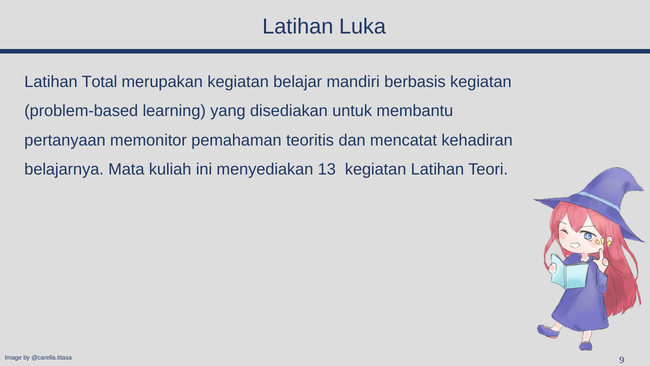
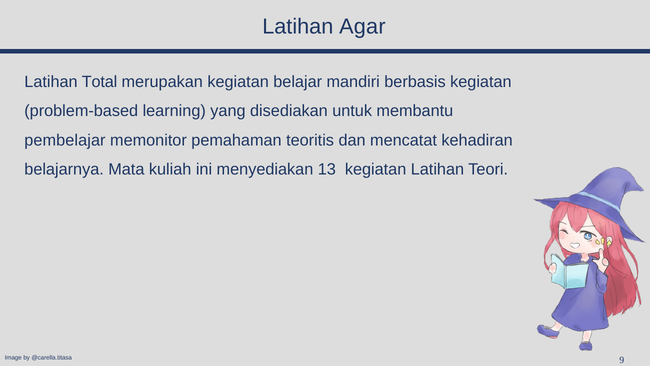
Luka: Luka -> Agar (362, 27)
pertanyaan: pertanyaan -> pembelajar (65, 140)
